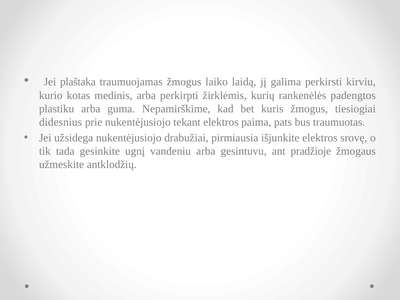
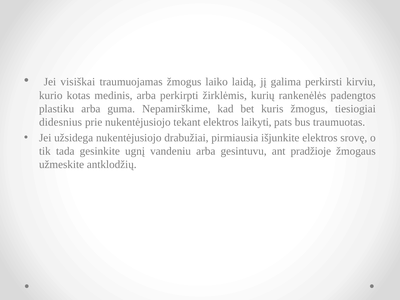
plaštaka: plaštaka -> visiškai (78, 82)
paima: paima -> laikyti (256, 122)
